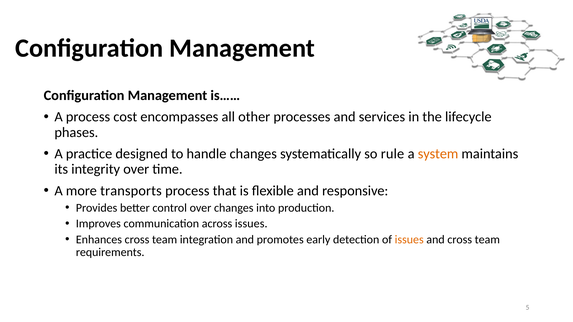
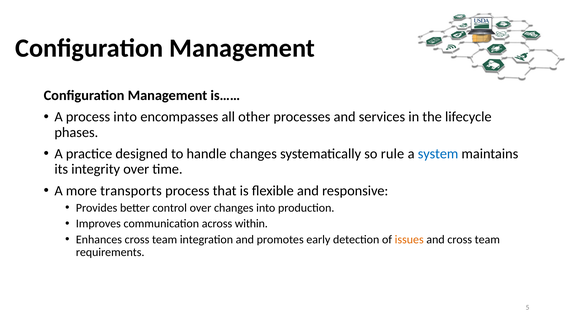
process cost: cost -> into (125, 117)
system colour: orange -> blue (438, 154)
across issues: issues -> within (251, 224)
